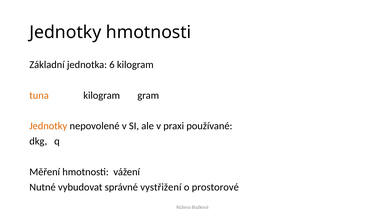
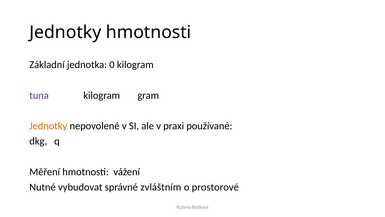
6: 6 -> 0 (112, 65)
tuna colour: orange -> purple (39, 95)
vystřižení: vystřižení -> zvláštním (161, 187)
